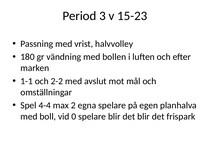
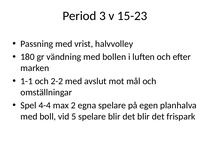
0: 0 -> 5 (74, 117)
